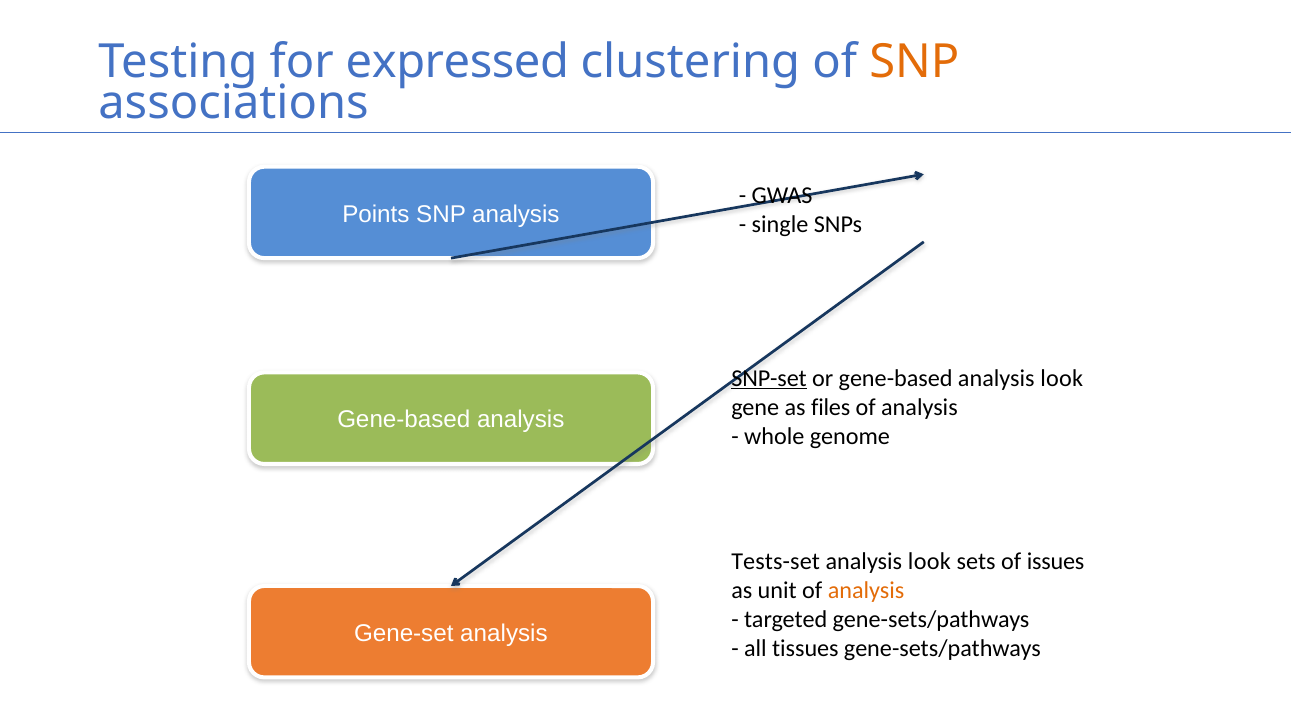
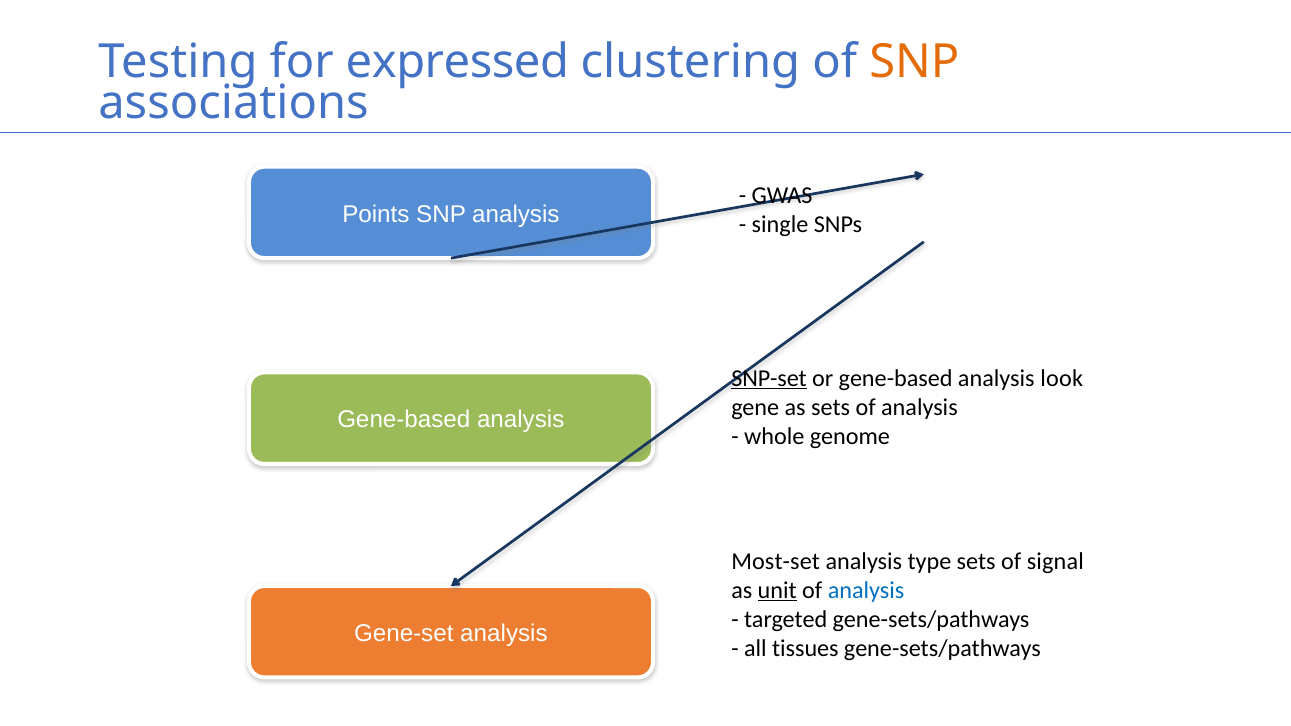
as files: files -> sets (831, 407)
Tests-set: Tests-set -> Most-set (776, 561)
look: look -> type (929, 561)
issues: issues -> signal (1055, 561)
unit underline: none -> present (777, 590)
analysis colour: orange -> blue (866, 590)
